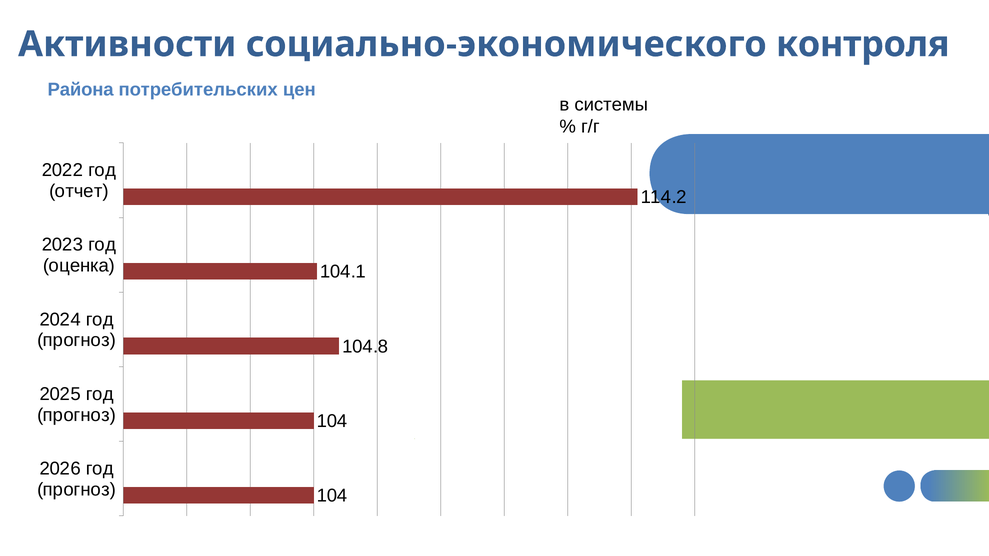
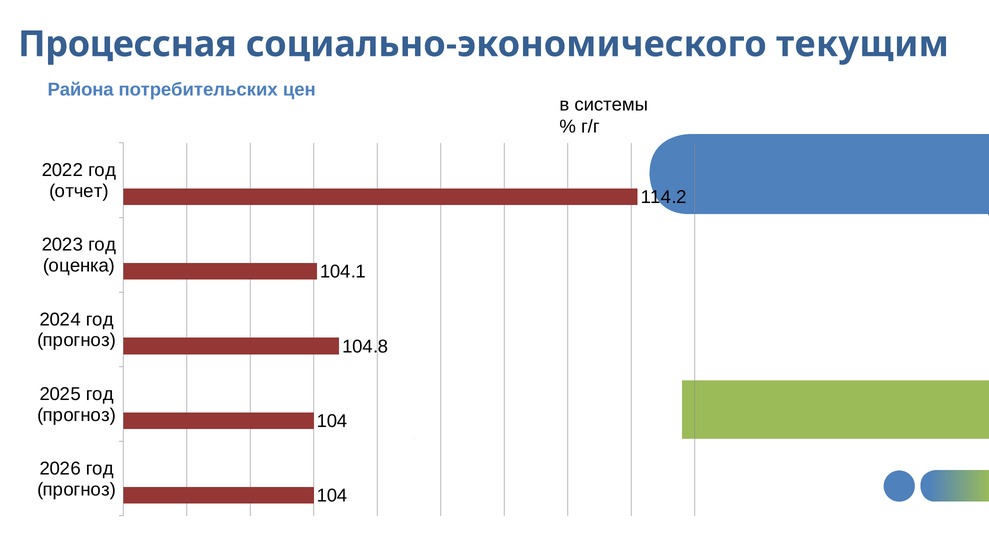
Активности: Активности -> Процессная (127, 44)
контроля: контроля -> текущим (862, 44)
